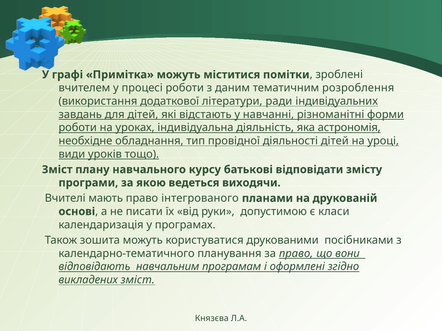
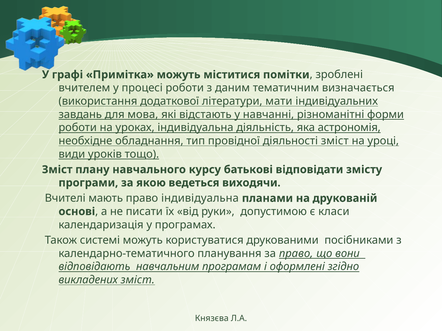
розроблення: розроблення -> визначається (358, 88)
ради: ради -> мати (279, 101)
для дітей: дітей -> мова (143, 115)
діяльності дітей: дітей -> зміст (335, 141)
право інтегрованого: інтегрованого -> індивідуальна (200, 199)
зошита: зошита -> системі (100, 241)
